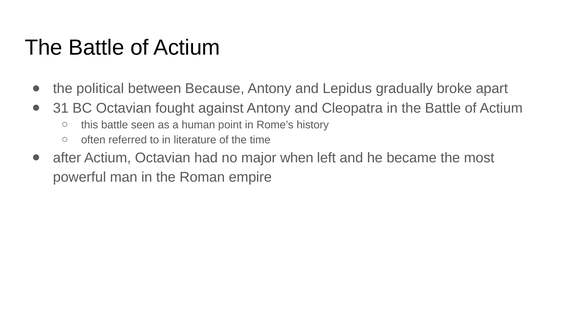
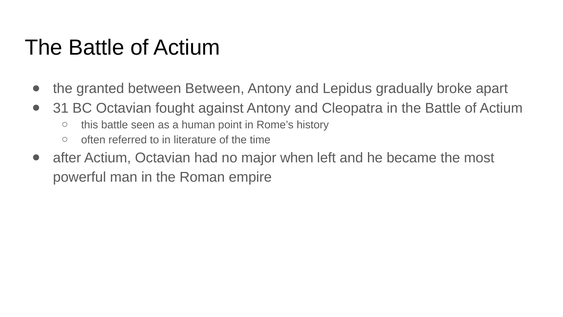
political: political -> granted (100, 89)
between Because: Because -> Between (215, 89)
